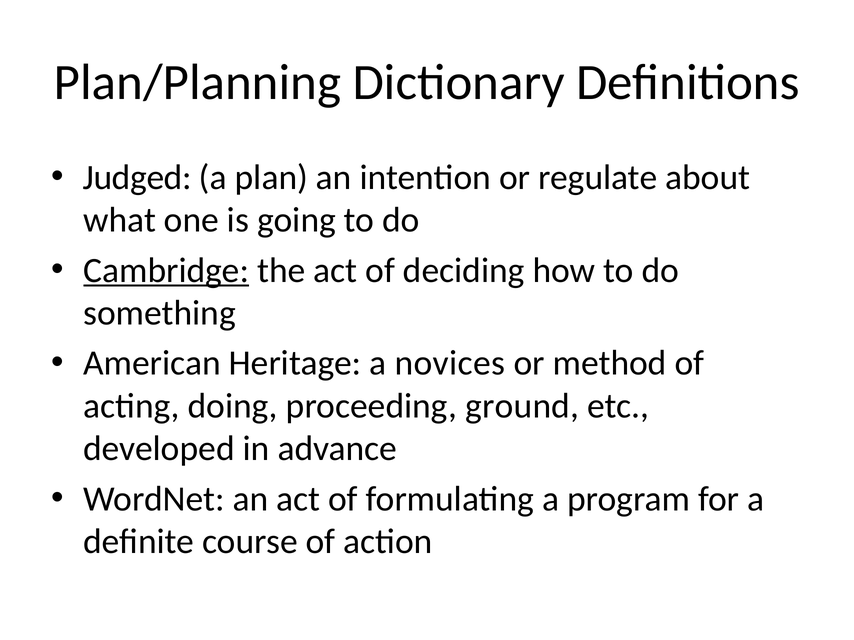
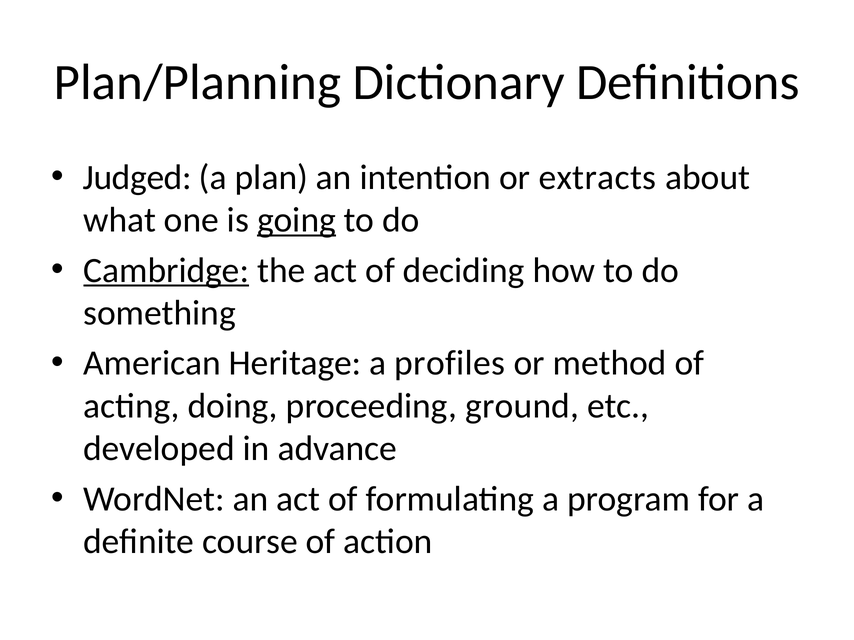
regulate: regulate -> extracts (598, 178)
going underline: none -> present (296, 220)
novices: novices -> profiles (450, 364)
